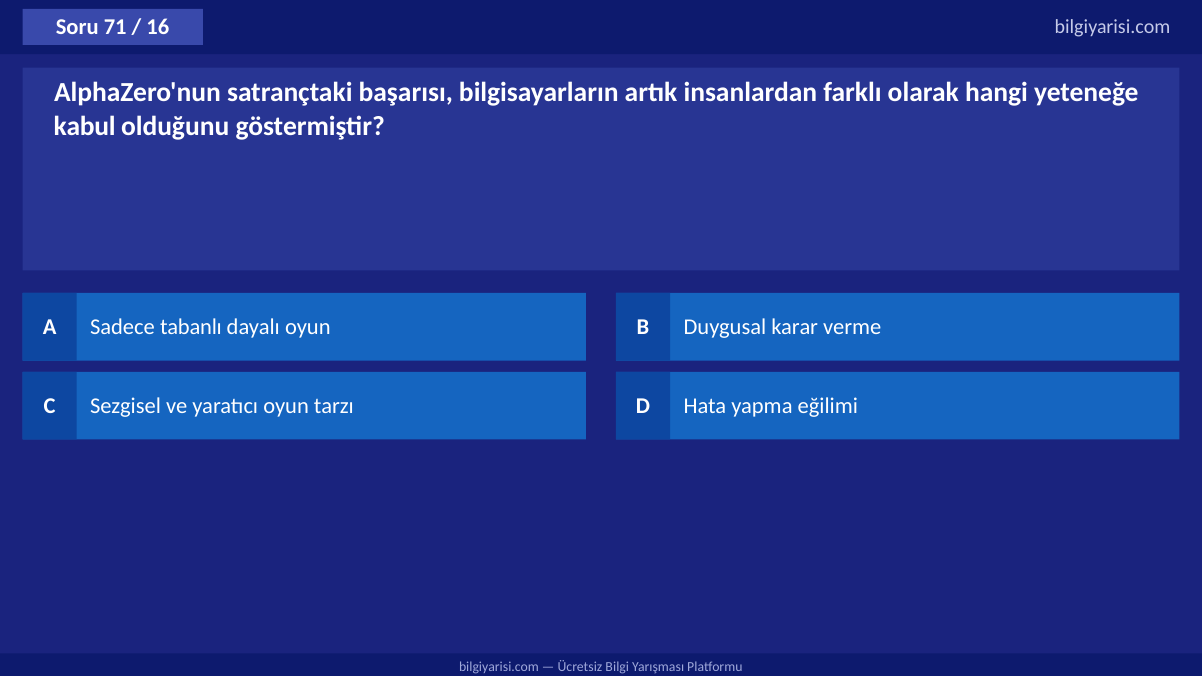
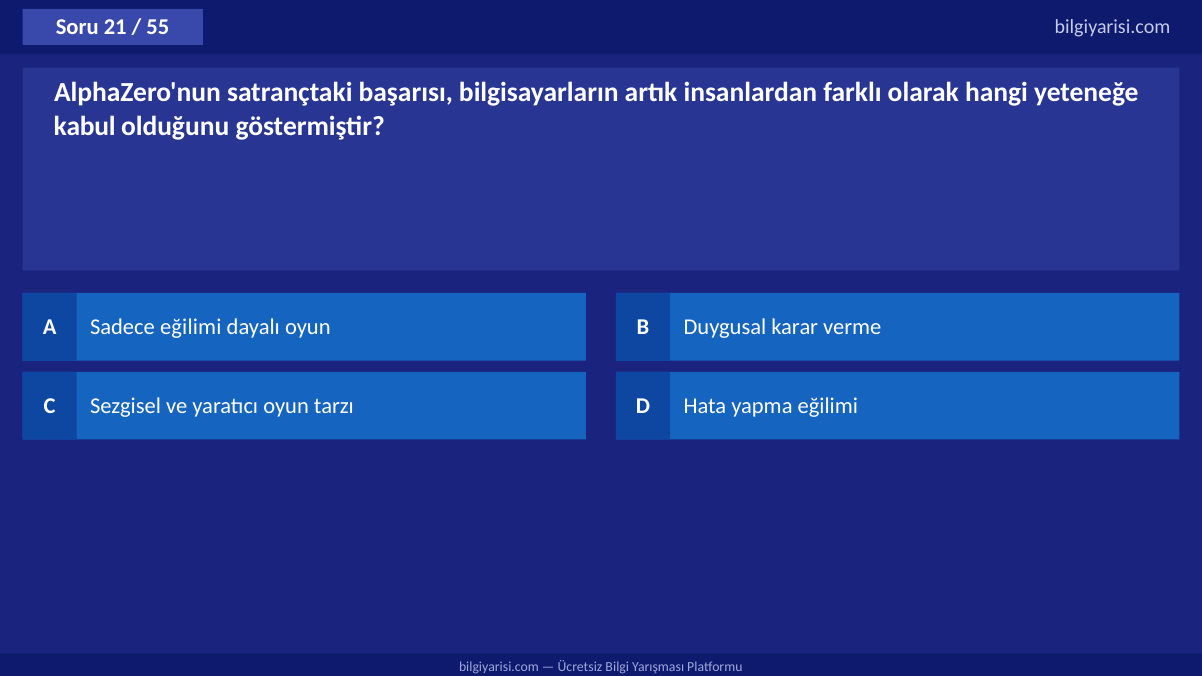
71: 71 -> 21 (115, 27)
16: 16 -> 55 (158, 27)
Sadece tabanlı: tabanlı -> eğilimi (191, 327)
